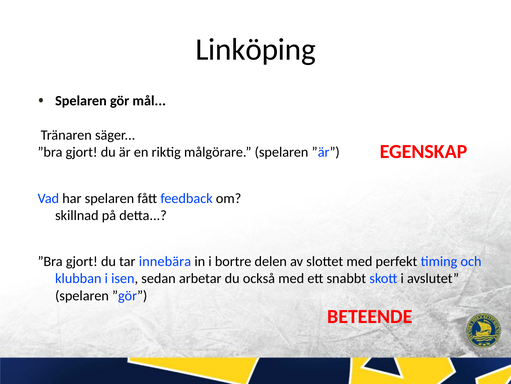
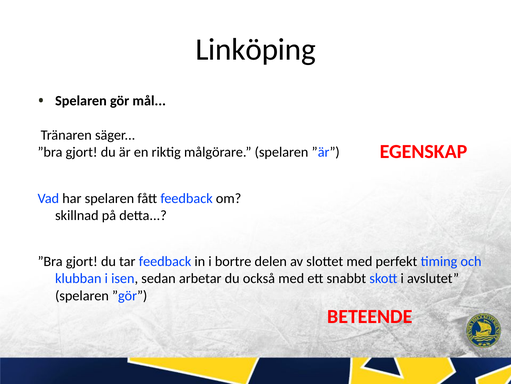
tar innebära: innebära -> feedback (165, 261)
